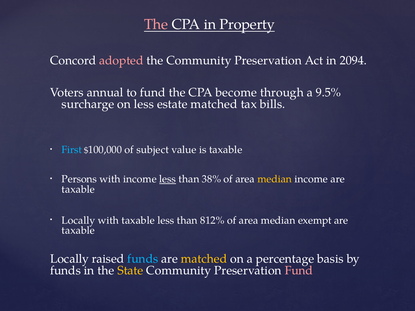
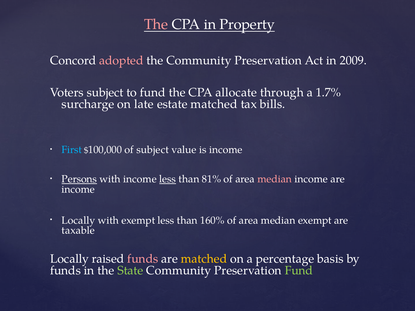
2094: 2094 -> 2009 (353, 61)
Voters annual: annual -> subject (105, 92)
become: become -> allocate (236, 92)
9.5%: 9.5% -> 1.7% (328, 92)
on less: less -> late (144, 104)
is taxable: taxable -> income (226, 150)
Persons underline: none -> present (79, 179)
38%: 38% -> 81% (212, 179)
median colour: yellow -> pink (275, 179)
taxable: taxable -> income (78, 189)
with taxable: taxable -> exempt (138, 220)
812%: 812% -> 160% (212, 220)
funds colour: light blue -> pink (143, 259)
State colour: yellow -> light green (130, 271)
Fund colour: pink -> light green (299, 271)
